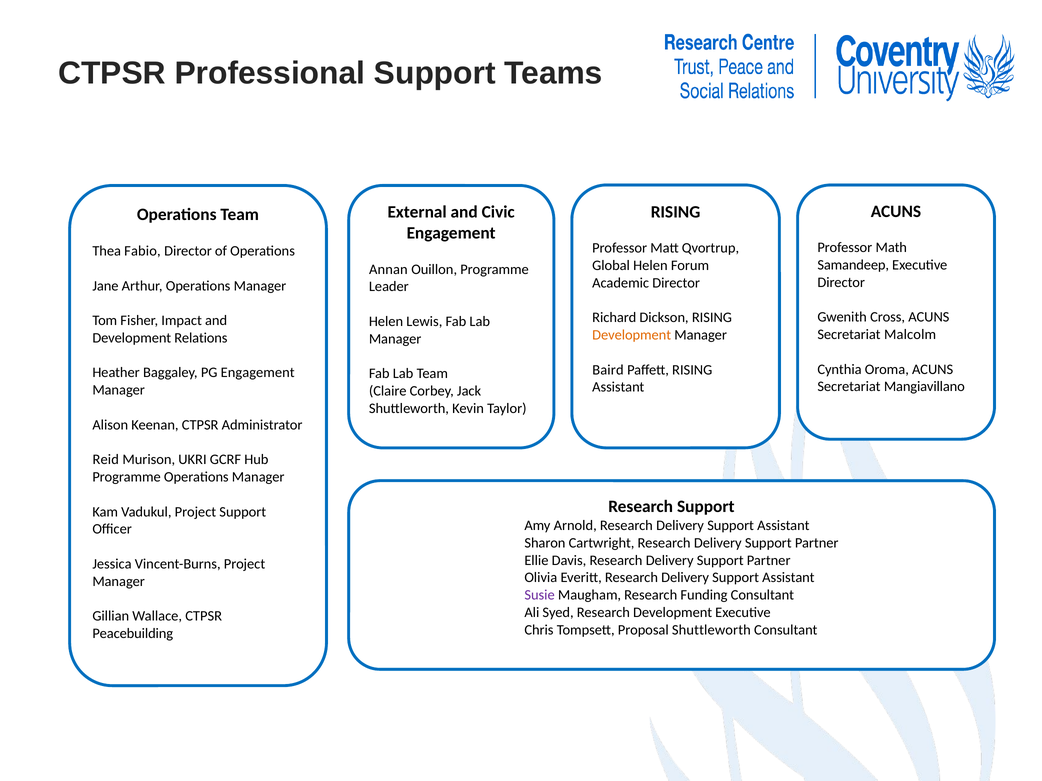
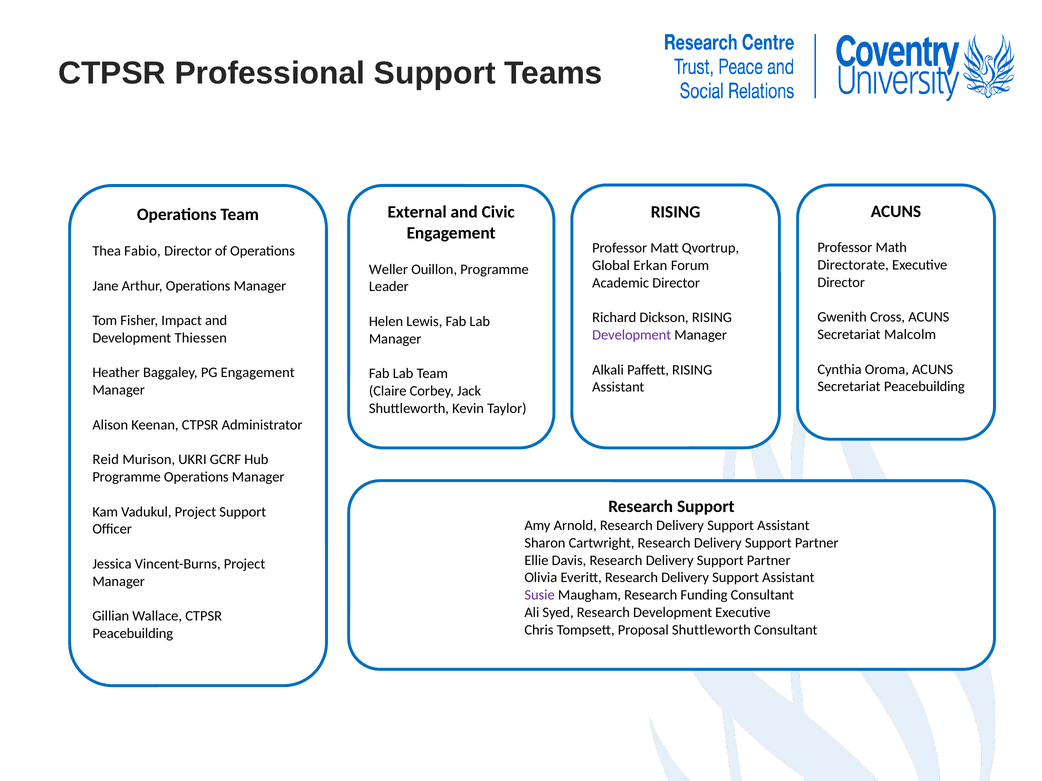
Samandeep: Samandeep -> Directorate (853, 265)
Global Helen: Helen -> Erkan (650, 266)
Annan: Annan -> Weller (388, 270)
Development colour: orange -> purple (632, 335)
Relations: Relations -> Thiessen (201, 338)
Baird: Baird -> Alkali (608, 370)
Secretariat Mangiavillano: Mangiavillano -> Peacebuilding (924, 387)
